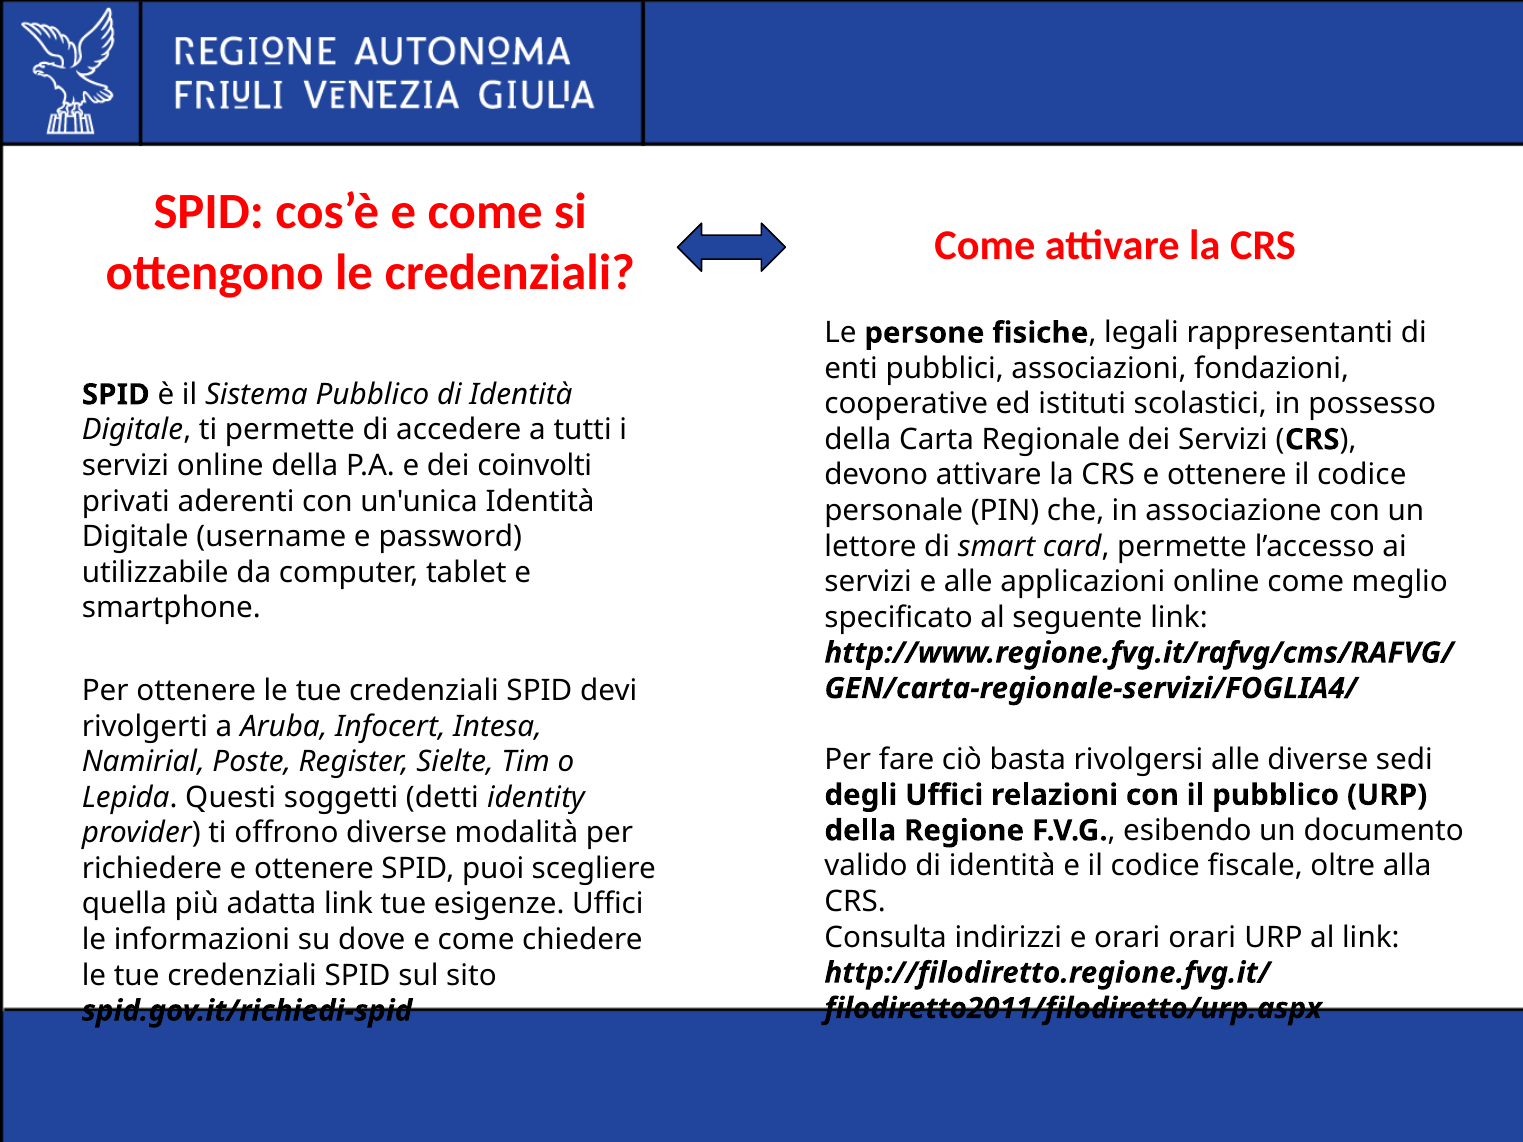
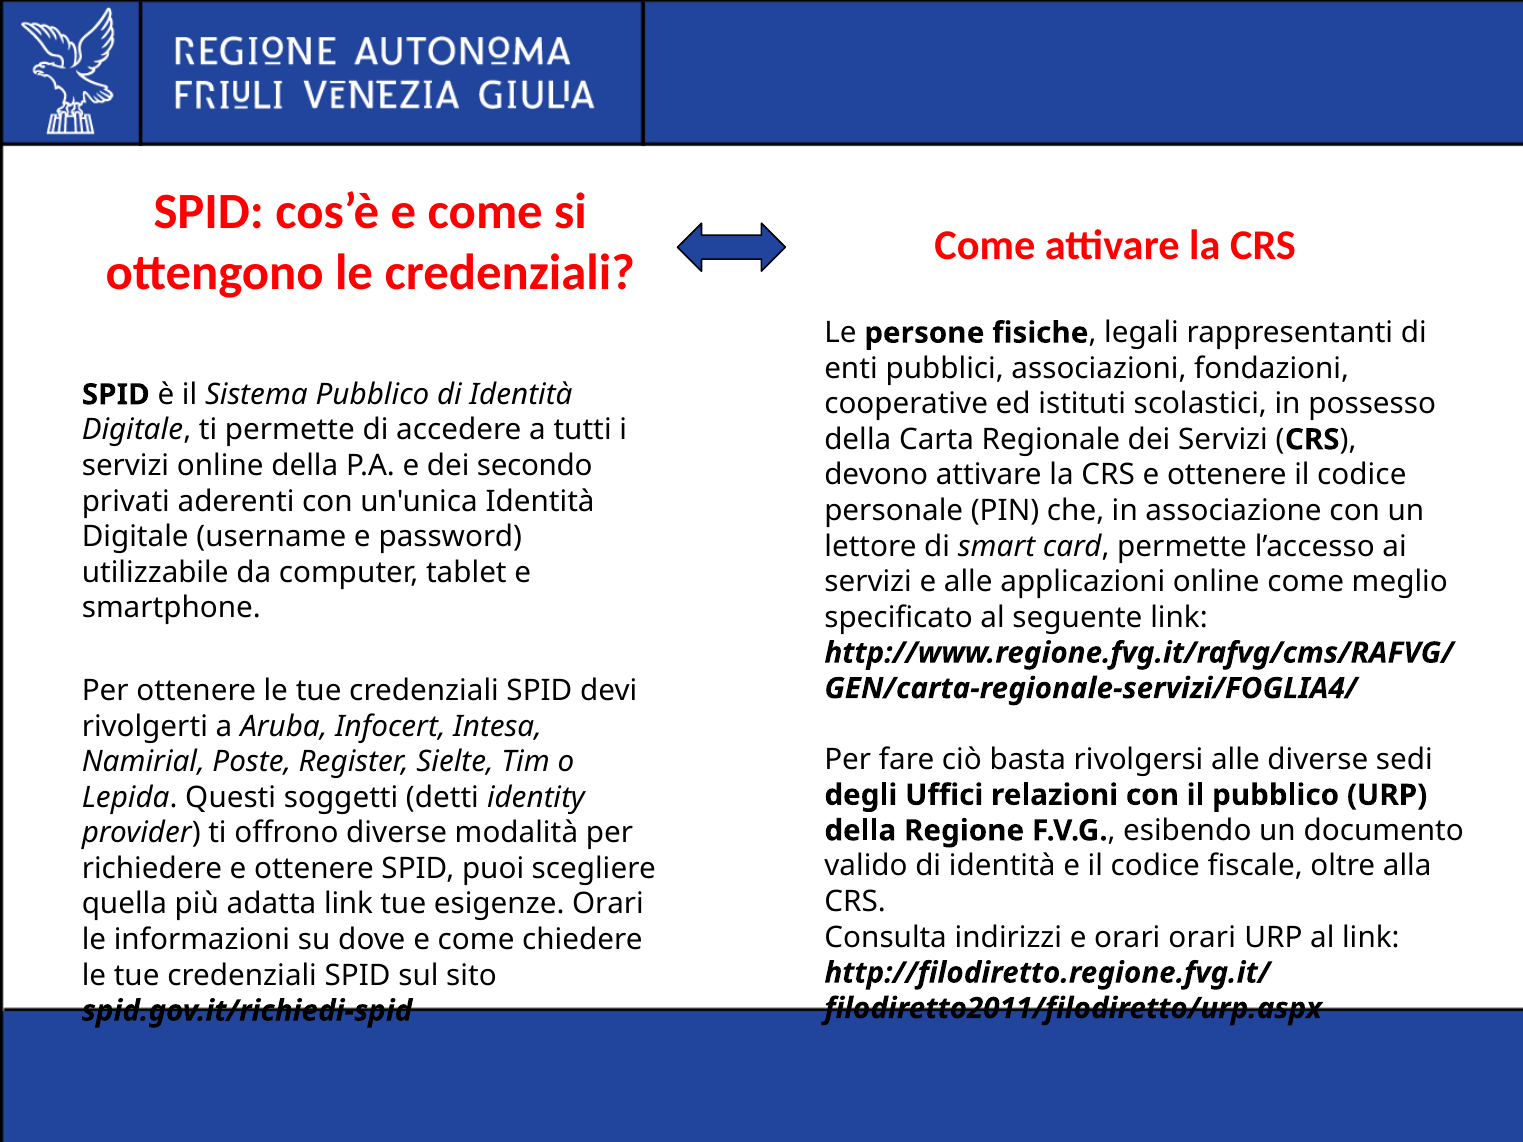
coinvolti: coinvolti -> secondo (535, 466)
esigenze Uffici: Uffici -> Orari (608, 904)
